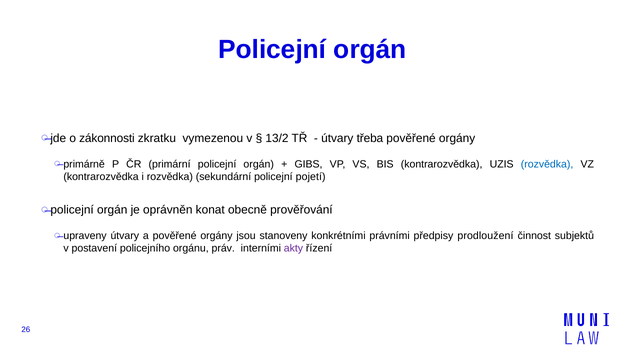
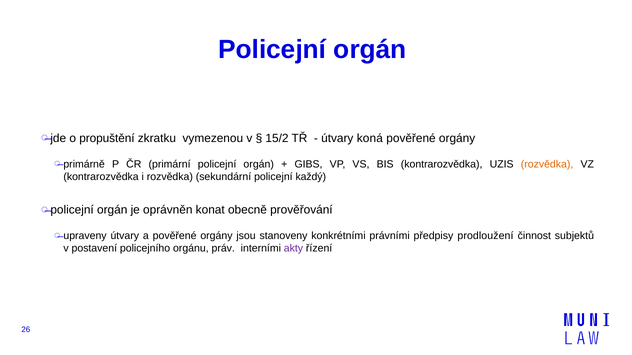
zákonnosti: zákonnosti -> propuštění (107, 138)
13/2: 13/2 -> 15/2 (277, 138)
třeba: třeba -> koná (370, 138)
rozvědka colour: blue -> orange (547, 164)
pojetí: pojetí -> každý (311, 177)
